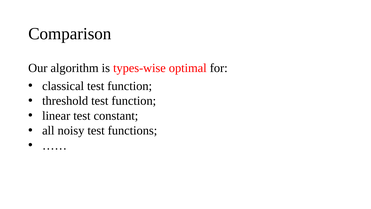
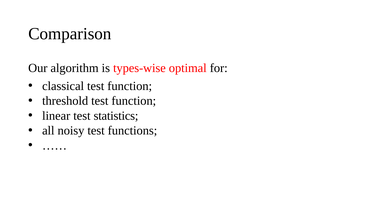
constant: constant -> statistics (116, 116)
